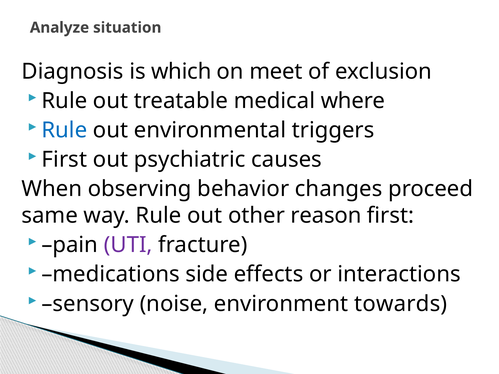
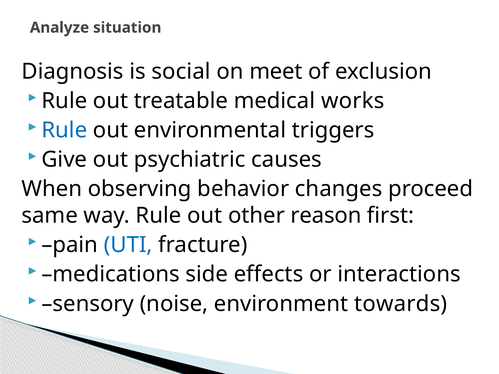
which: which -> social (181, 71)
where: where -> works (353, 101)
First: First -> Give (64, 160)
UTI colour: purple -> blue (128, 245)
